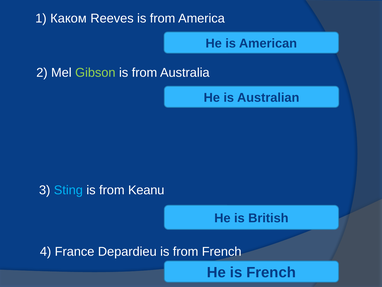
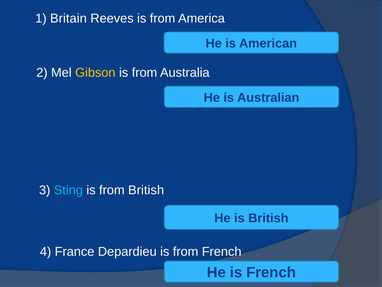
Каком: Каком -> Britain (68, 18)
Gibson colour: light green -> yellow (95, 72)
from Keanu: Keanu -> British (146, 190)
